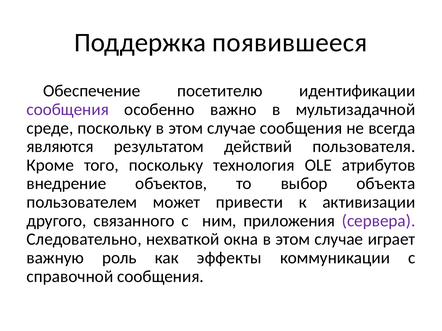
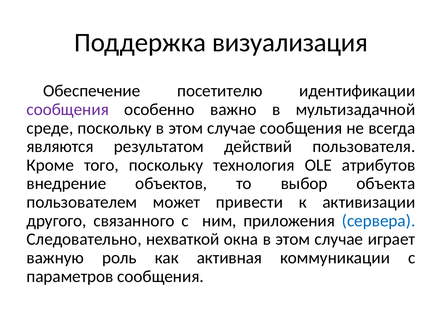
появившееся: появившееся -> визуализация (290, 43)
сервера colour: purple -> blue (379, 221)
эффекты: эффекты -> активная (229, 258)
справочной: справочной -> параметров (70, 277)
